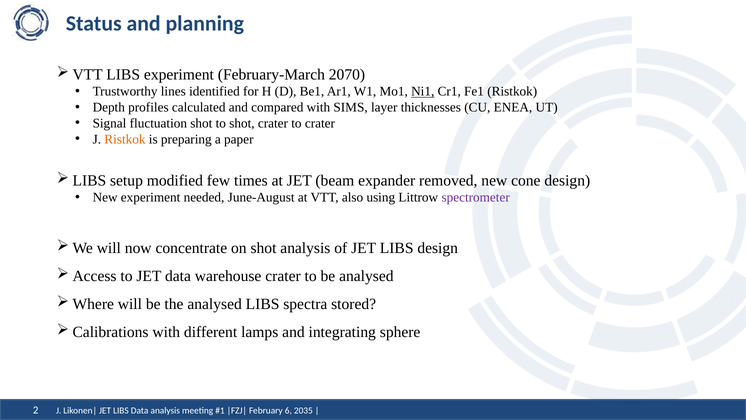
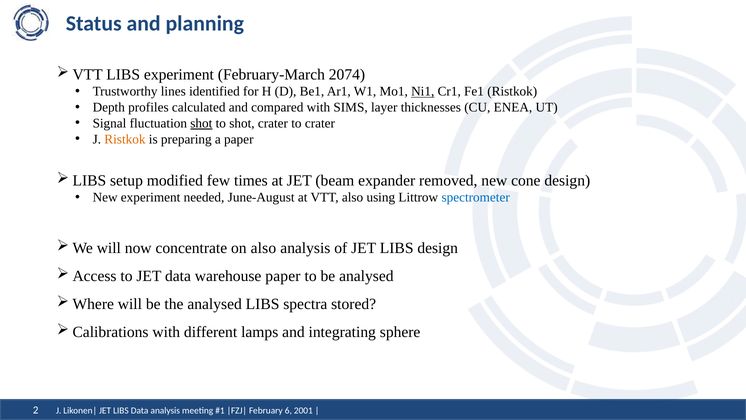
2070: 2070 -> 2074 (347, 74)
shot underline: none -> present (201, 123)
spectrometer colour: purple -> blue (476, 197)
on shot: shot -> also (263, 248)
warehouse crater: crater -> paper (283, 276)
2035: 2035 -> 2001 (303, 410)
